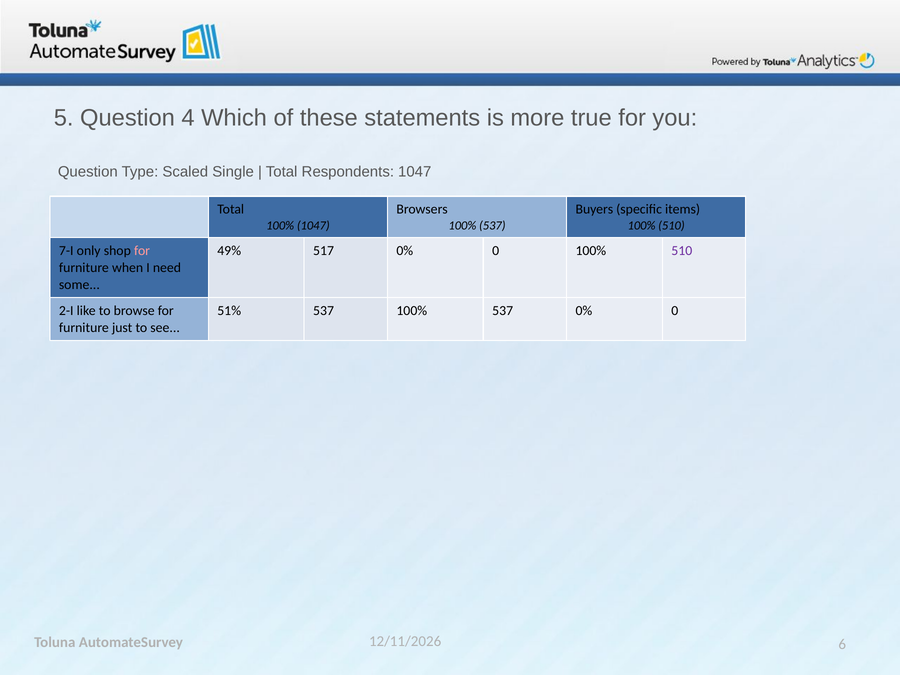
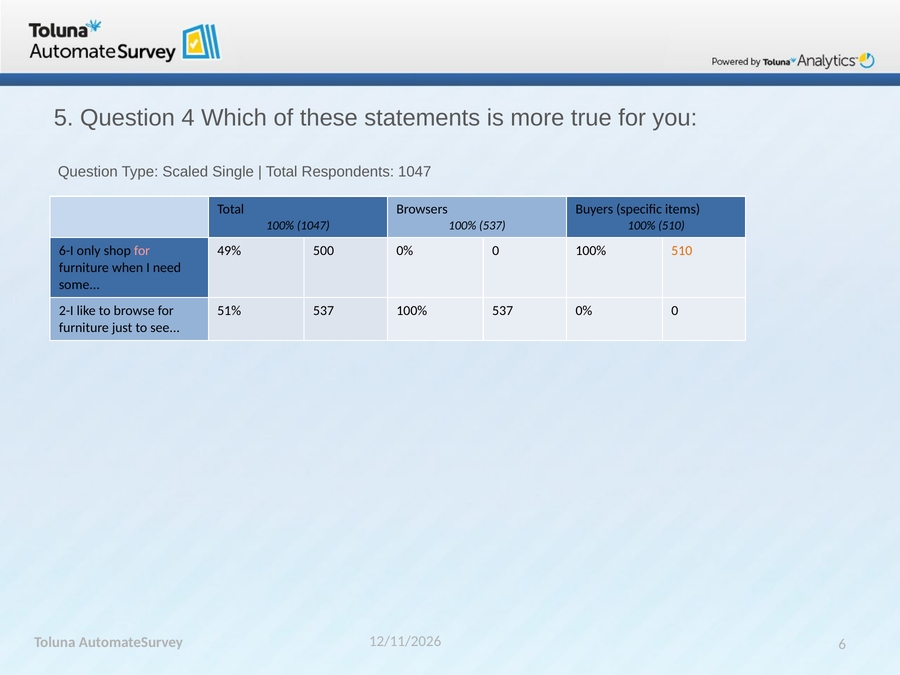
7-I: 7-I -> 6-I (66, 251)
517: 517 -> 500 (324, 251)
510 colour: purple -> orange (682, 251)
